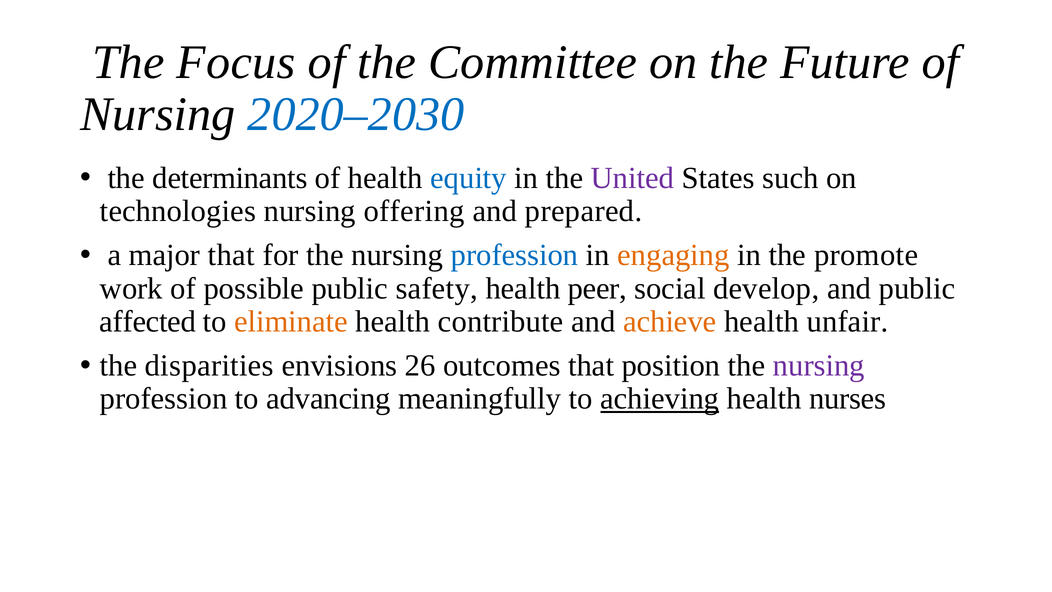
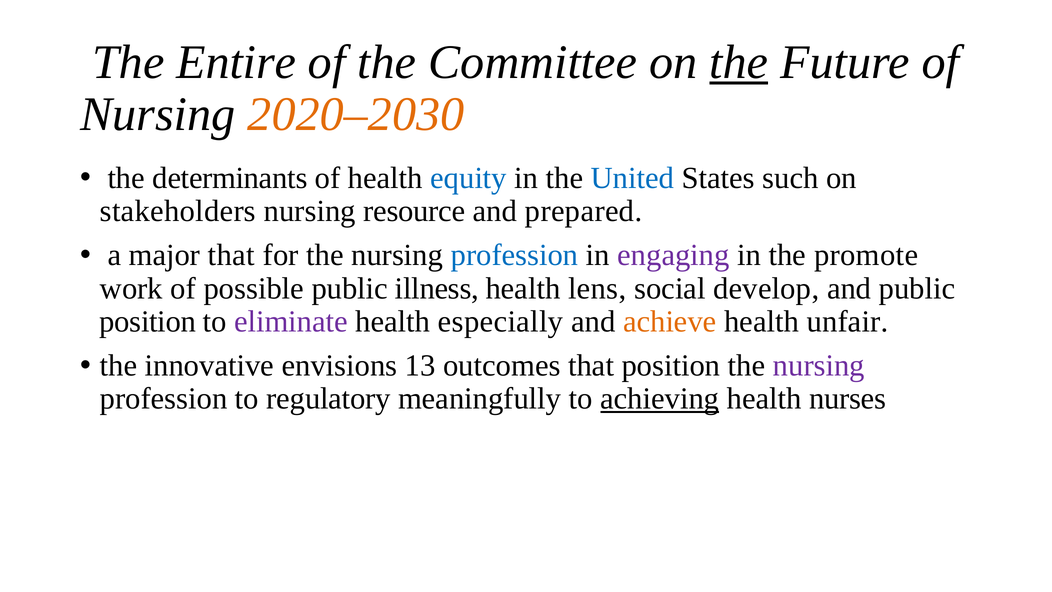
Focus: Focus -> Entire (236, 62)
the underline: none -> present (739, 62)
2020–2030 colour: blue -> orange (356, 114)
United colour: purple -> blue (633, 178)
technologies: technologies -> stakeholders (178, 211)
offering: offering -> resource (414, 211)
engaging colour: orange -> purple (673, 255)
safety: safety -> illness (437, 288)
peer: peer -> lens (597, 288)
affected: affected -> position (148, 321)
eliminate colour: orange -> purple (291, 321)
contribute: contribute -> especially (501, 321)
disparities: disparities -> innovative (209, 366)
26: 26 -> 13 (420, 366)
advancing: advancing -> regulatory (329, 399)
